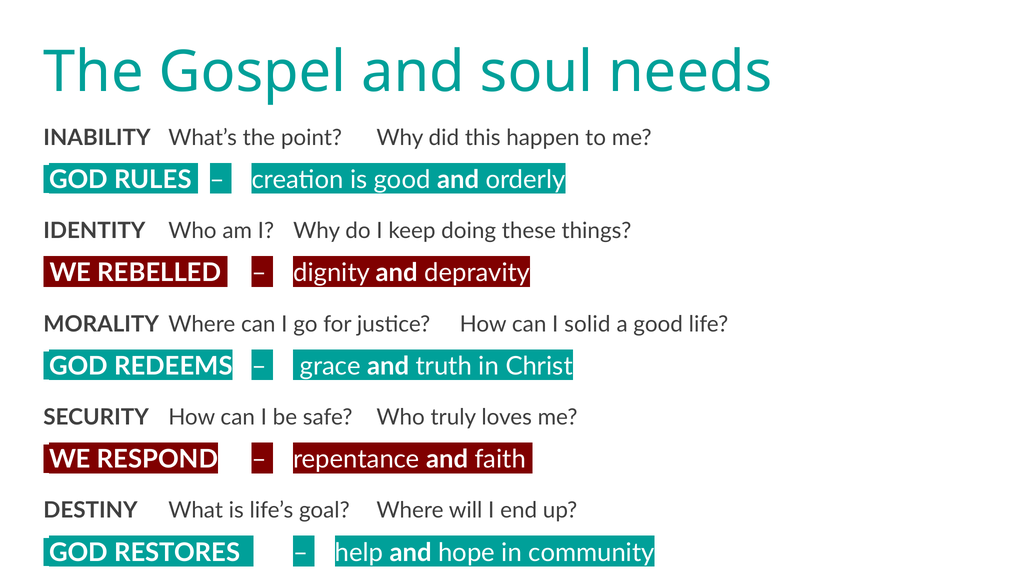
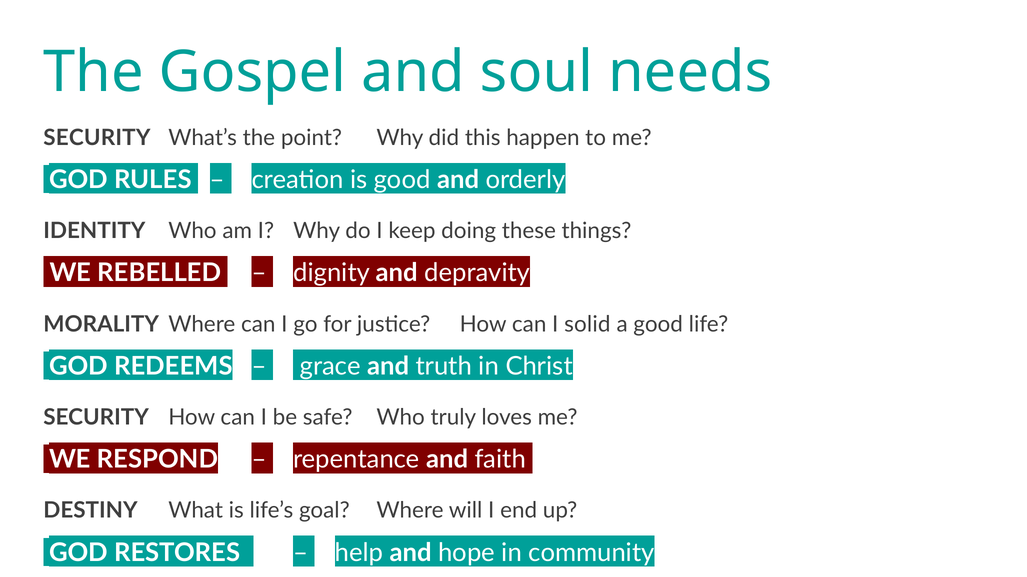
INABILITY: INABILITY -> SECURITY (97, 138)
